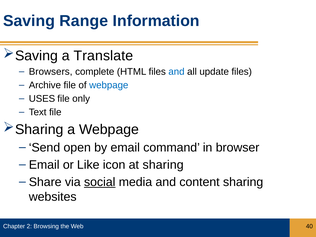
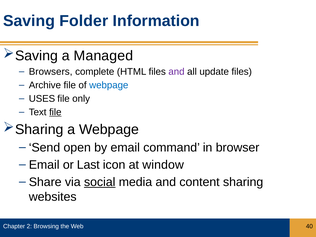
Range: Range -> Folder (84, 21)
Translate: Translate -> Managed (103, 56)
and colour: blue -> purple (176, 72)
file underline: none -> present (55, 112)
Like: Like -> Last (88, 165)
at sharing: sharing -> window (163, 165)
